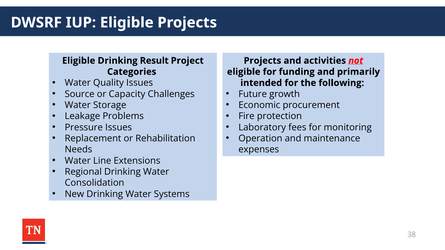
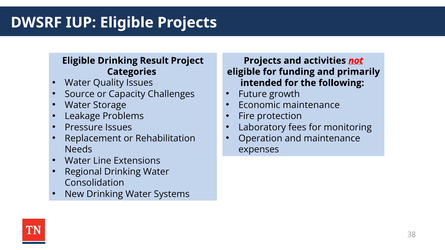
Economic procurement: procurement -> maintenance (311, 105)
